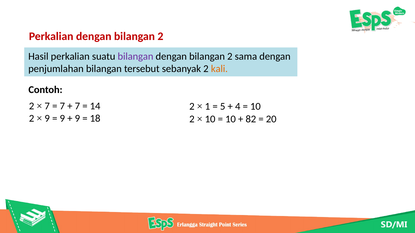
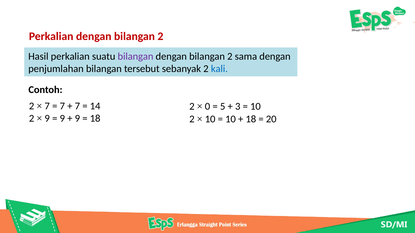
kali colour: orange -> blue (219, 69)
1: 1 -> 0 (208, 107)
4: 4 -> 3 (238, 107)
82: 82 -> 18 (251, 119)
